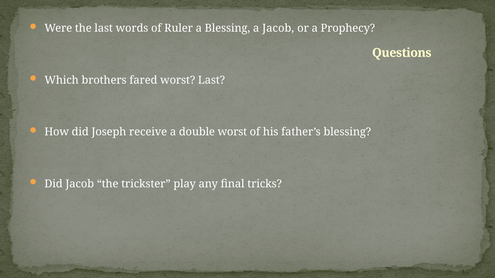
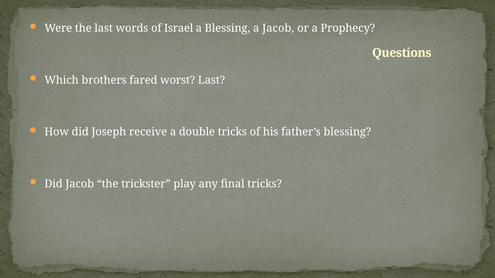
Ruler: Ruler -> Israel (179, 28)
double worst: worst -> tricks (232, 132)
